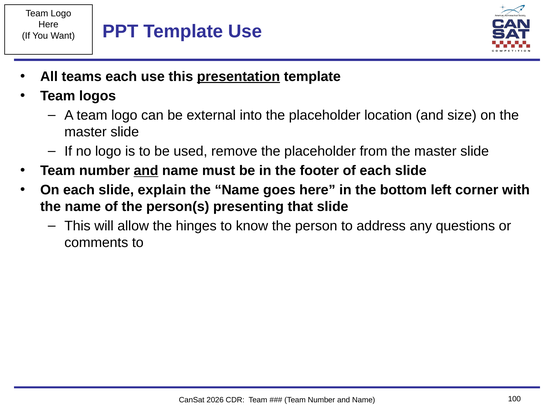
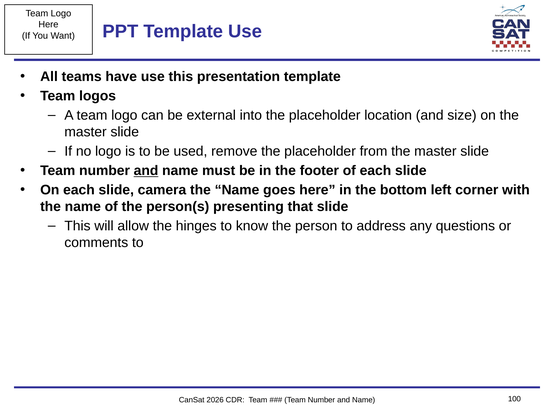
teams each: each -> have (121, 77)
presentation underline: present -> none (238, 77)
explain: explain -> camera (162, 190)
